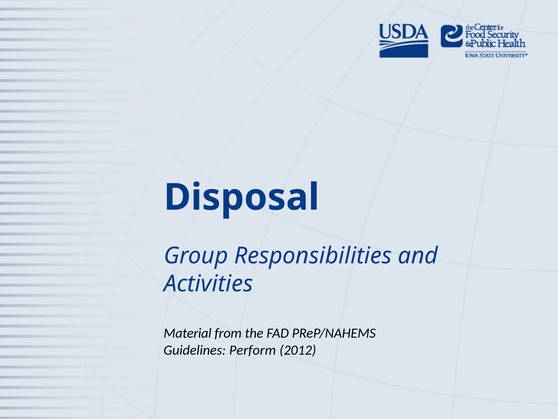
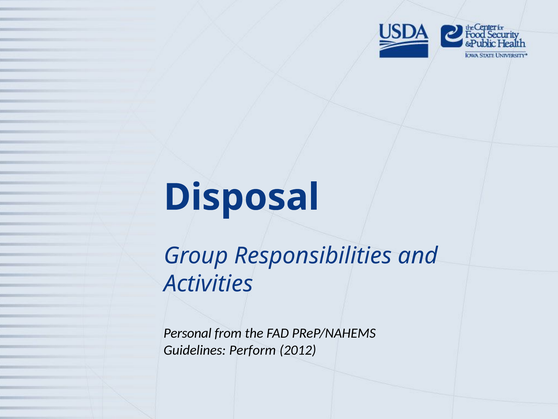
Material: Material -> Personal (188, 333)
